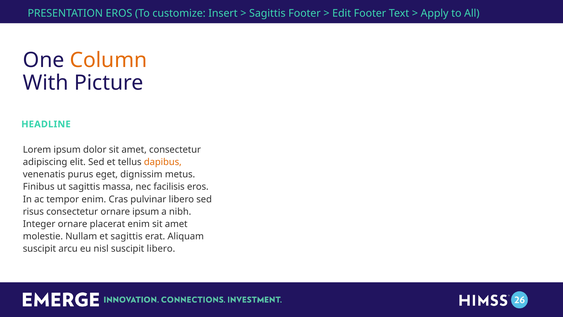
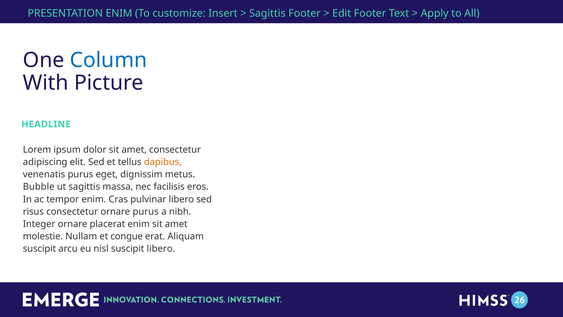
PRESENTATION EROS: EROS -> ENIM (119, 13)
Column colour: orange -> blue (108, 60)
Finibus: Finibus -> Bubble (39, 187)
ornare ipsum: ipsum -> purus (146, 211)
et sagittis: sagittis -> congue (127, 236)
